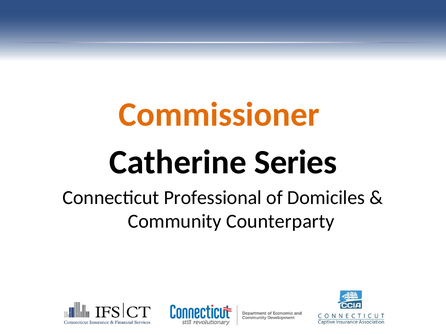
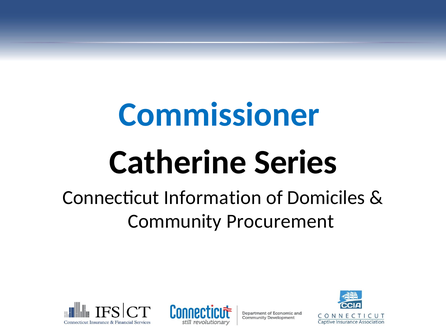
Commissioner colour: orange -> blue (219, 114)
Professional: Professional -> Information (213, 197)
Counterparty: Counterparty -> Procurement (280, 221)
